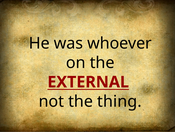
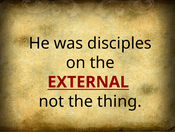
whoever: whoever -> disciples (119, 43)
